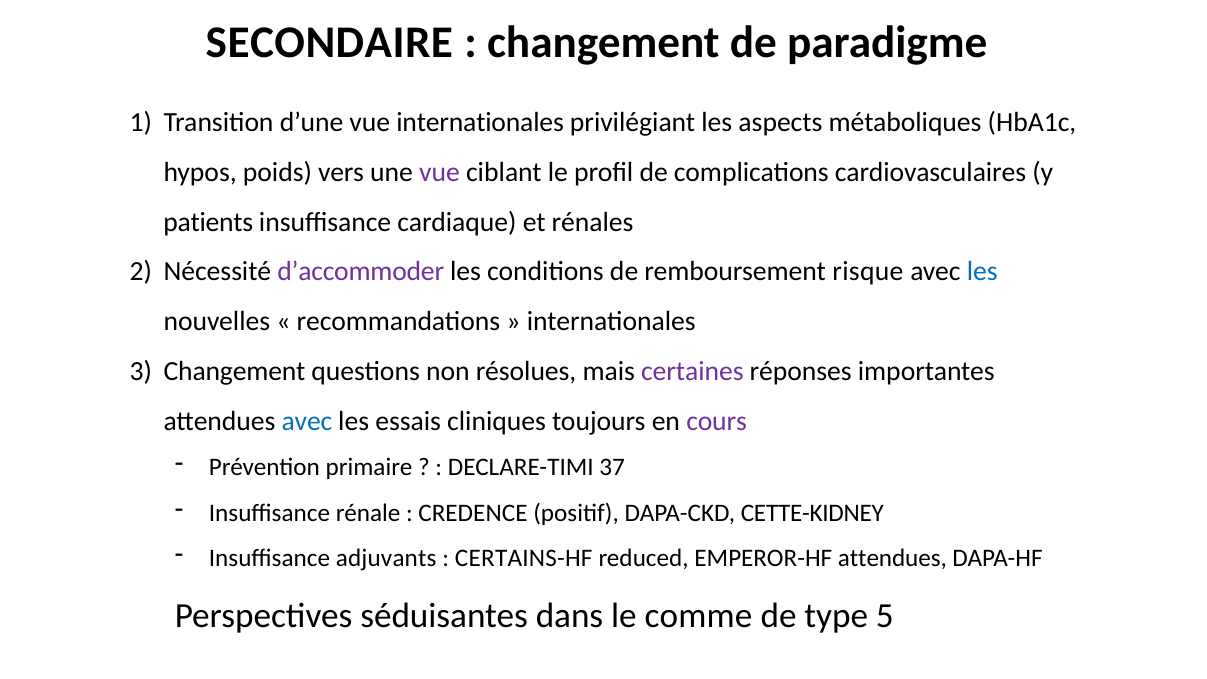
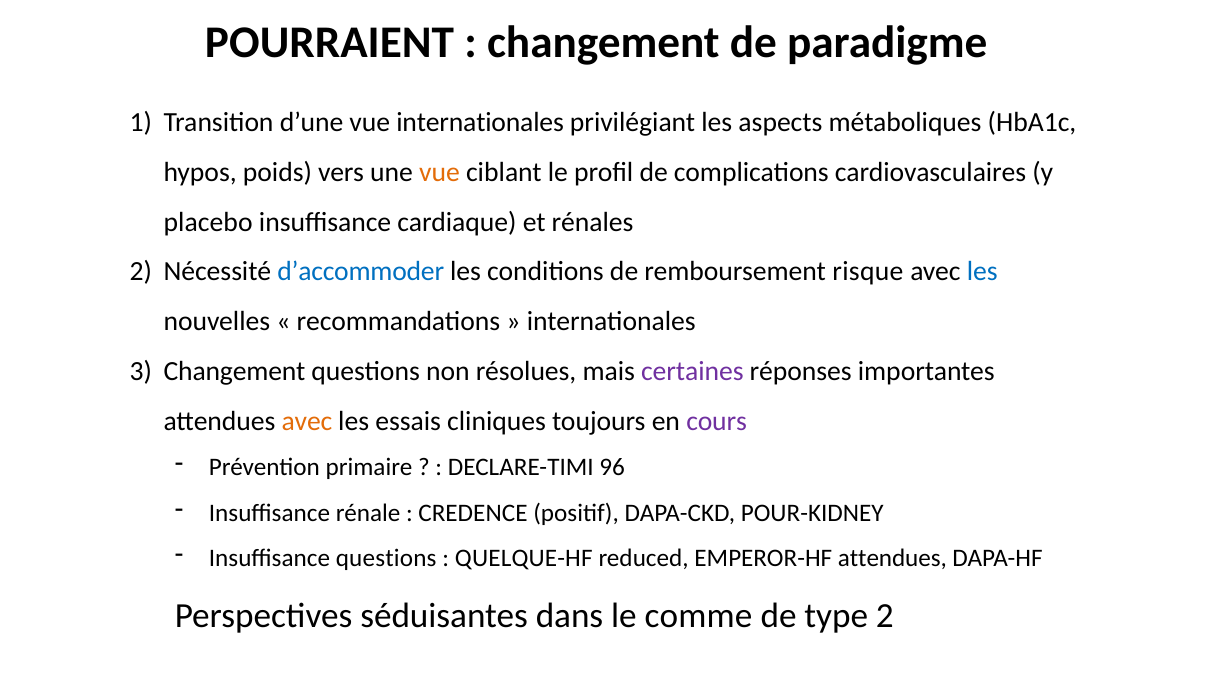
SECONDAIRE: SECONDAIRE -> POURRAIENT (330, 42)
vue colour: purple -> orange (440, 172)
patients: patients -> placebo (208, 222)
d’accommoder colour: purple -> blue (361, 272)
avec colour: blue -> orange (307, 421)
37: 37 -> 96 (612, 468)
CETTE-KIDNEY: CETTE-KIDNEY -> POUR-KIDNEY (812, 513)
Insuffisance adjuvants: adjuvants -> questions (386, 558)
CERTAINS-HF: CERTAINS-HF -> QUELQUE-HF (524, 558)
type 5: 5 -> 2 (885, 616)
